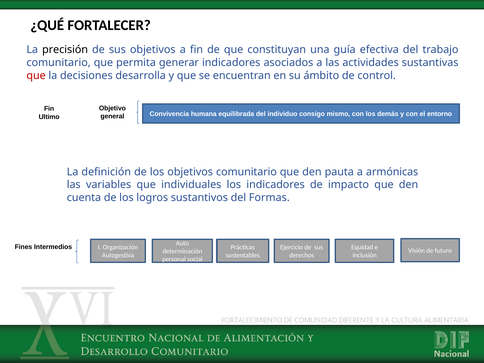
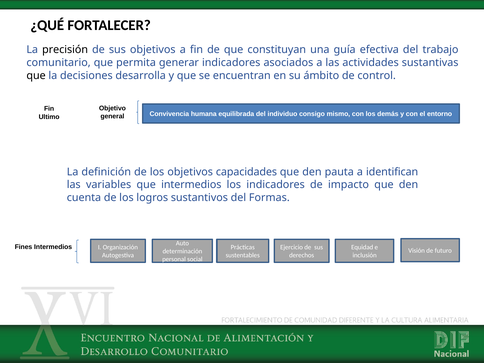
que colour: red -> black (36, 76)
objetivos comunitario: comunitario -> capacidades (246, 172)
armónicas: armónicas -> identifican (392, 172)
que individuales: individuales -> intermedios (191, 185)
